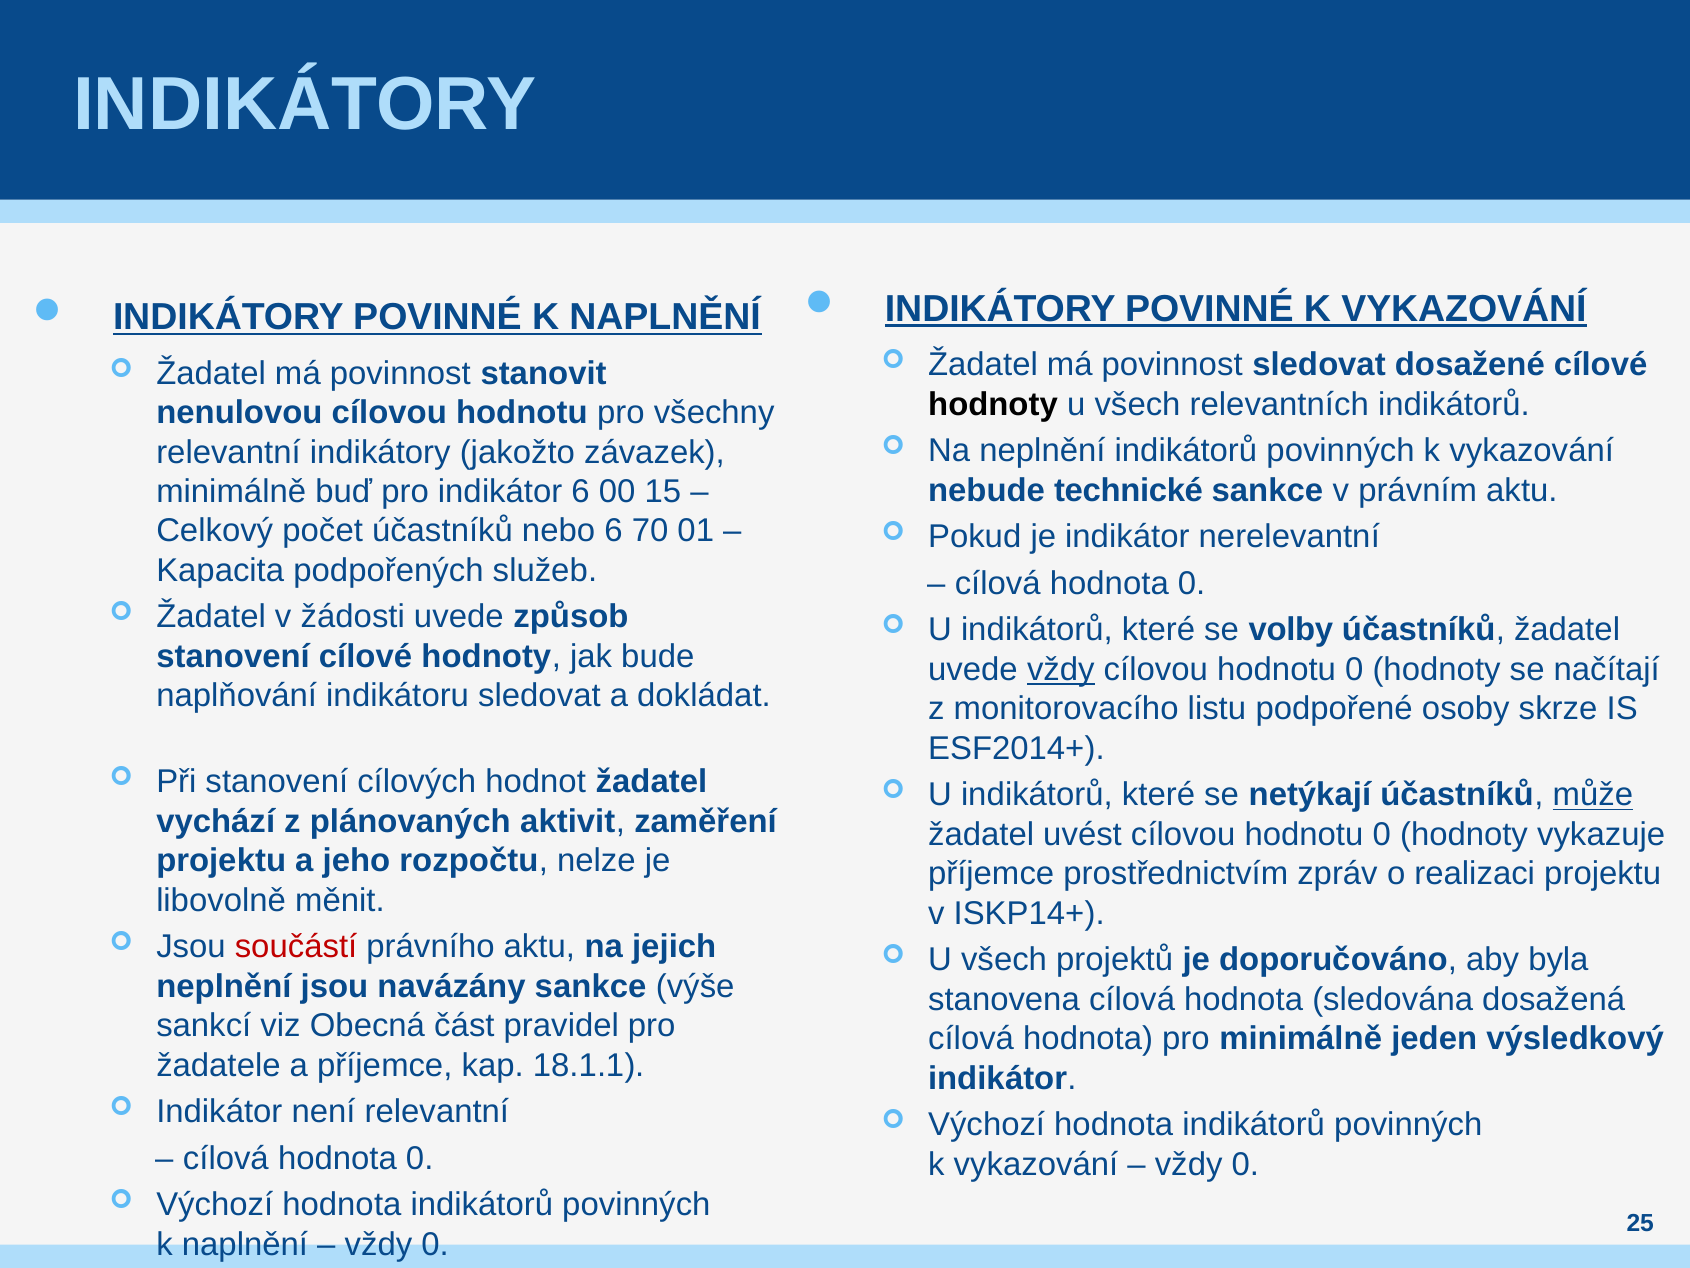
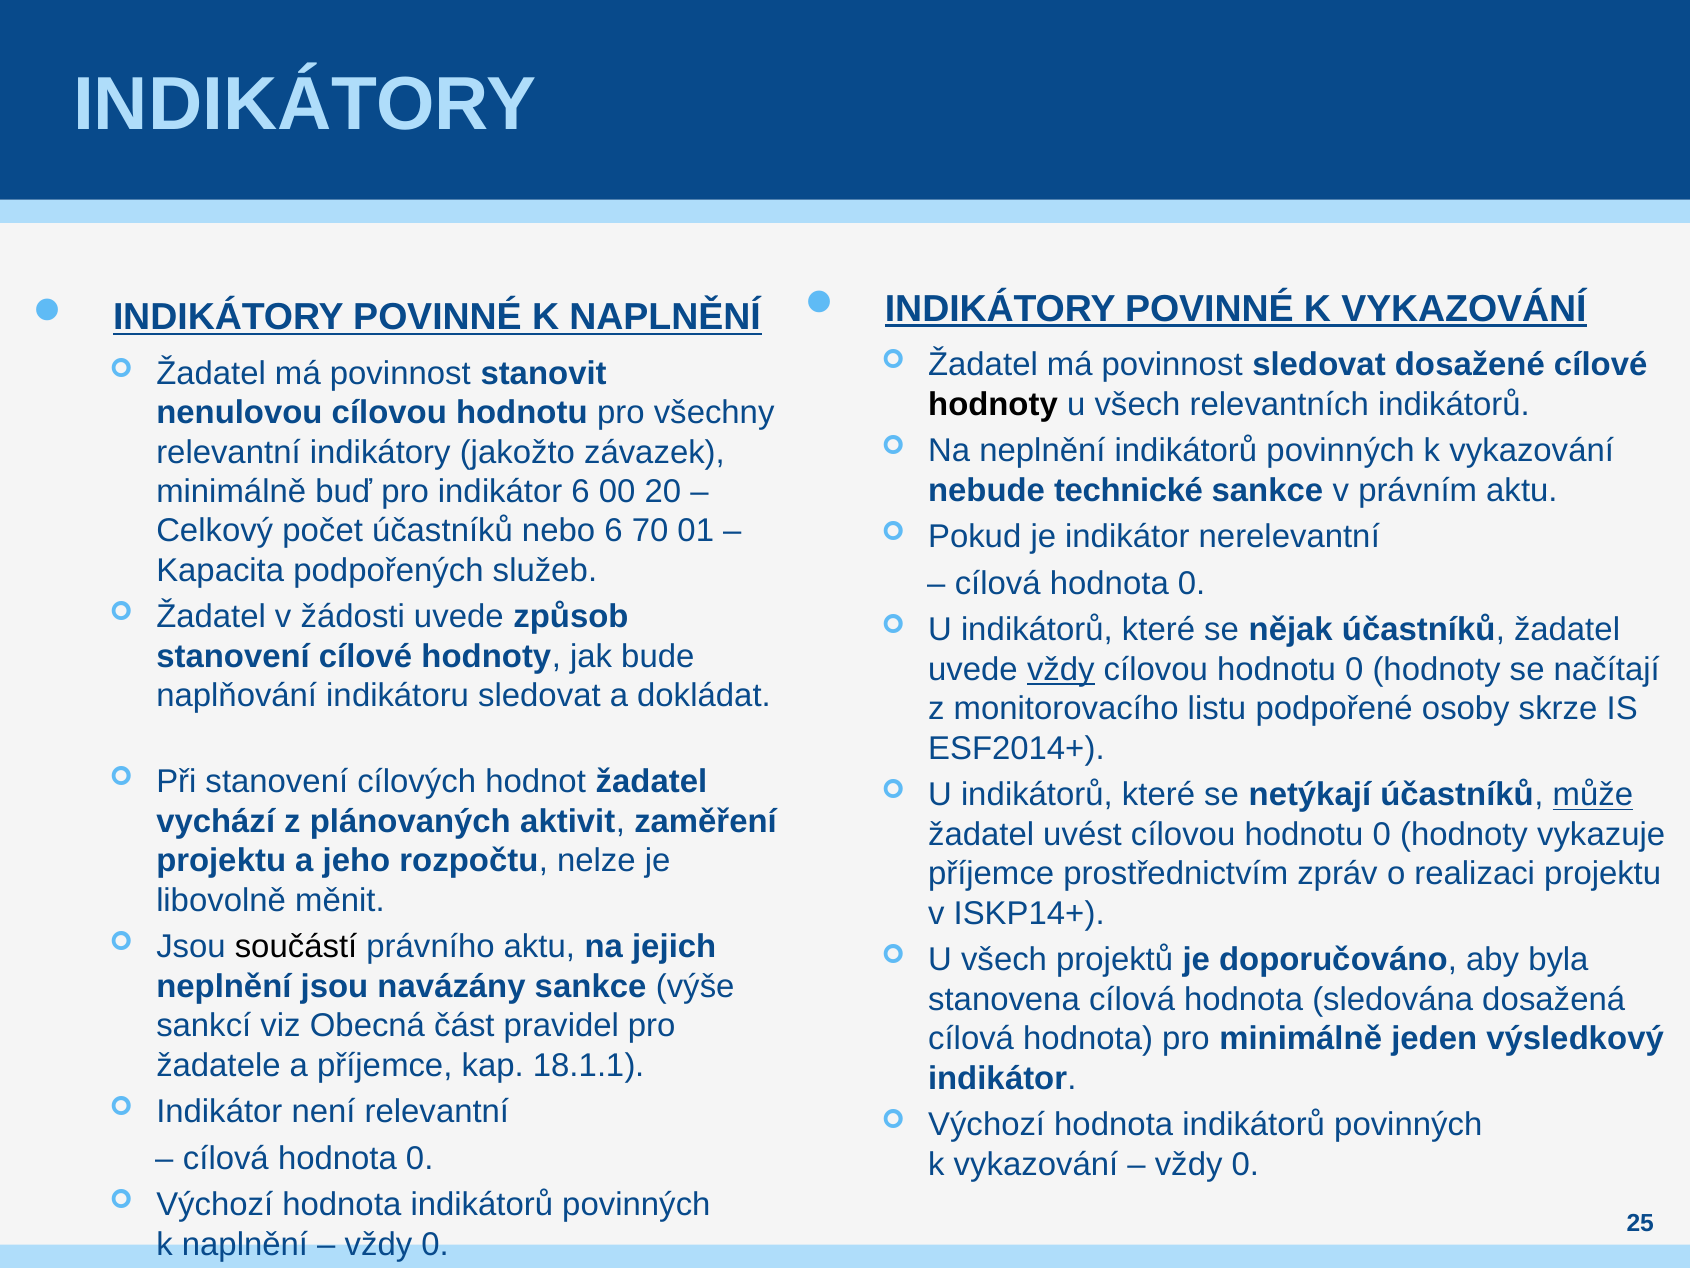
15: 15 -> 20 (663, 491)
volby: volby -> nějak (1291, 630)
součástí colour: red -> black (296, 947)
